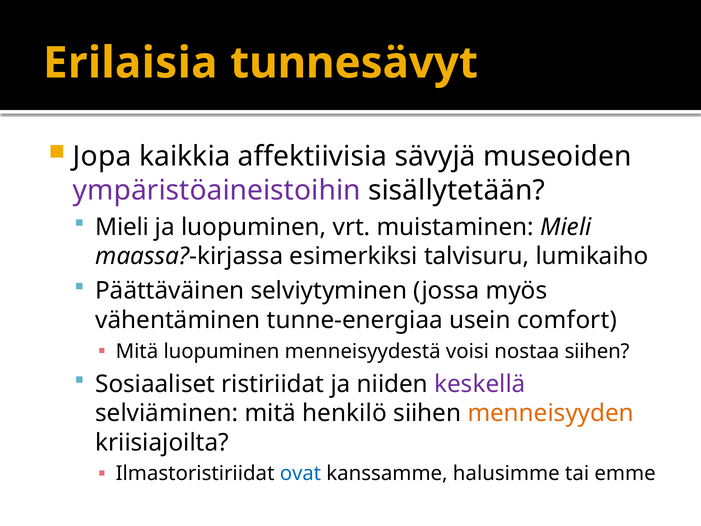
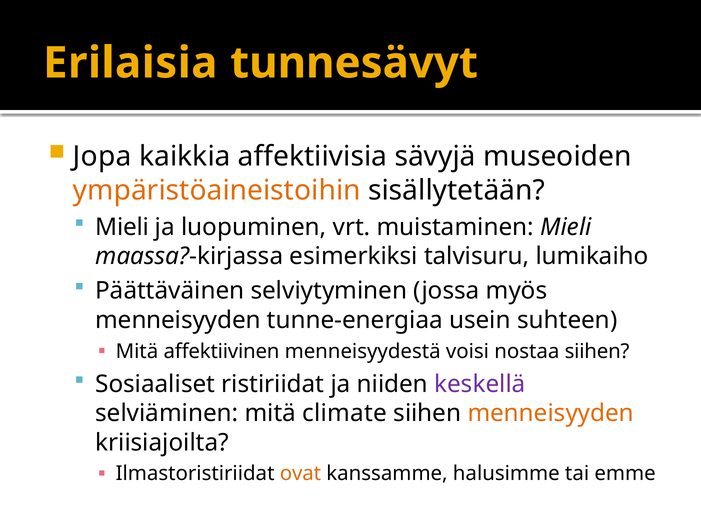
ympäristöaineistoihin colour: purple -> orange (217, 190)
vähentäminen: vähentäminen -> menneisyyden (178, 320)
comfort: comfort -> suhteen (567, 320)
Mitä luopuminen: luopuminen -> affektiivinen (222, 351)
henkilö: henkilö -> climate (345, 413)
ovat colour: blue -> orange (300, 474)
